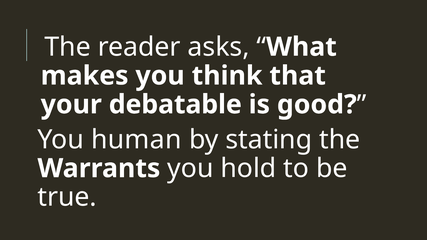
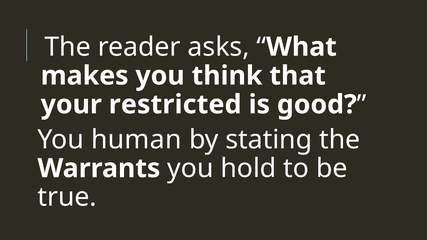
debatable: debatable -> restricted (175, 105)
